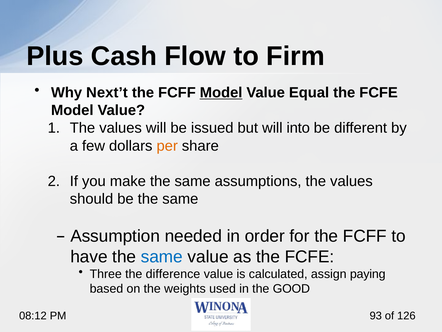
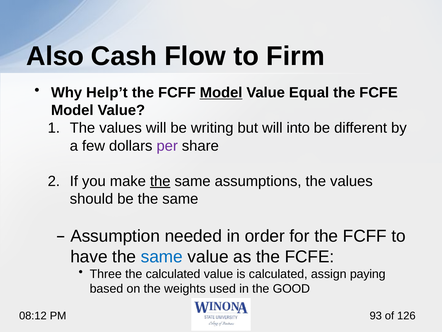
Plus: Plus -> Also (55, 56)
Next’t: Next’t -> Help’t (107, 93)
issued: issued -> writing (212, 128)
per colour: orange -> purple (167, 146)
the underline: none -> present (160, 181)
the difference: difference -> calculated (173, 274)
